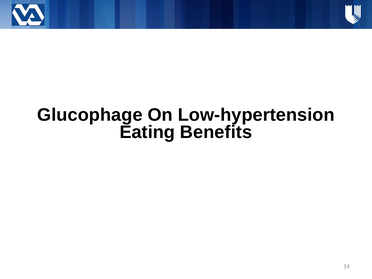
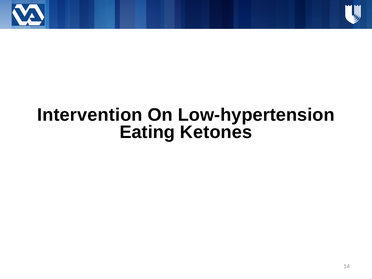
Glucophage: Glucophage -> Intervention (90, 115)
Benefits: Benefits -> Ketones (216, 132)
